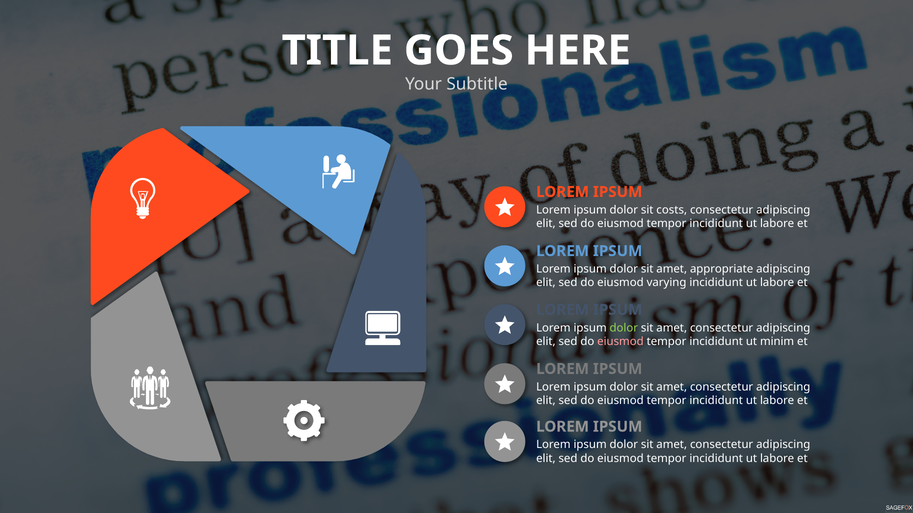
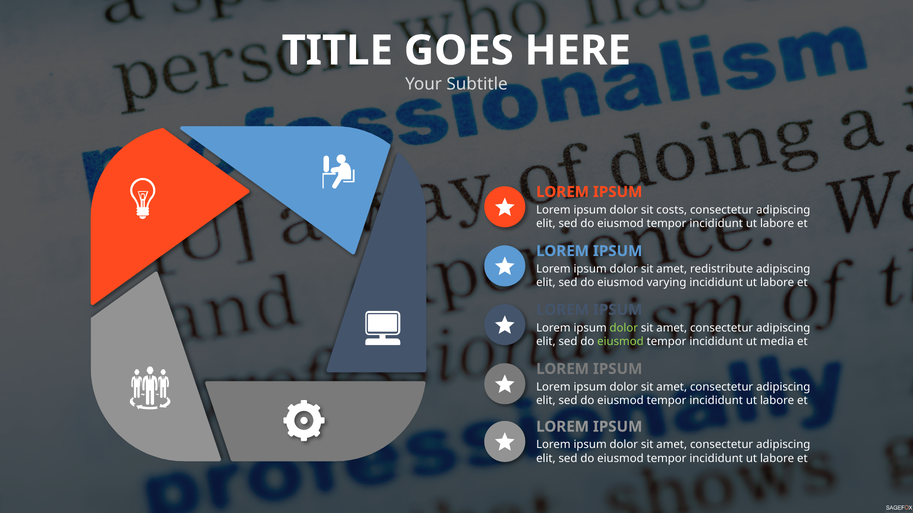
appropriate: appropriate -> redistribute (722, 269)
eiusmod colour: pink -> light green (620, 342)
minim: minim -> media (777, 342)
